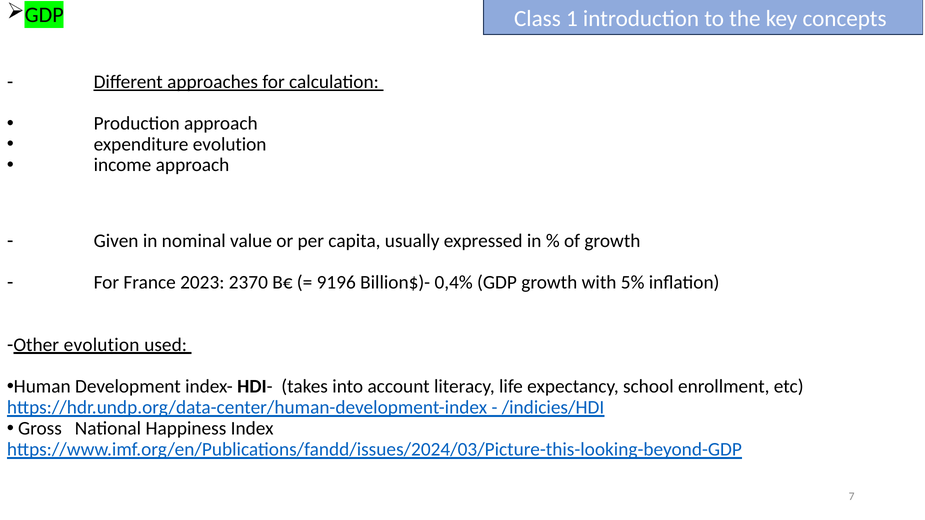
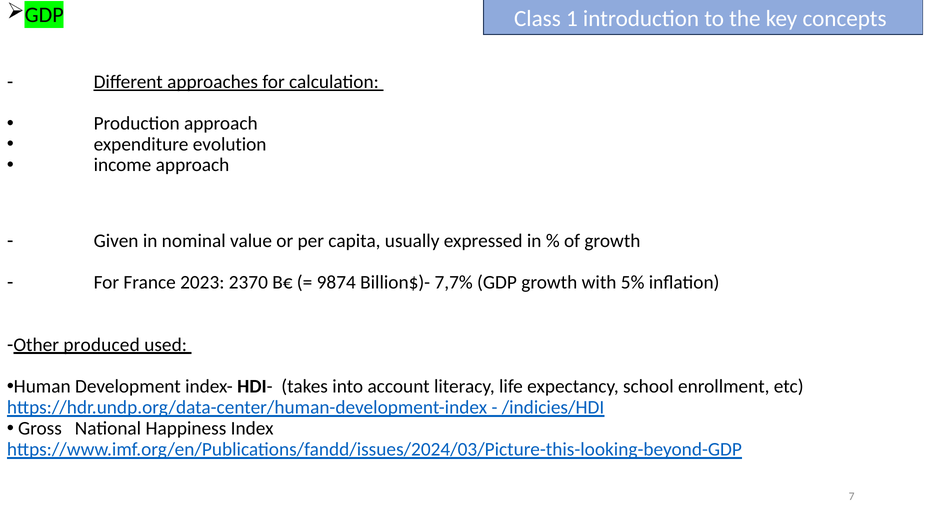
9196: 9196 -> 9874 (336, 283)
0,4%: 0,4% -> 7,7% (454, 283)
Other evolution: evolution -> produced (102, 345)
